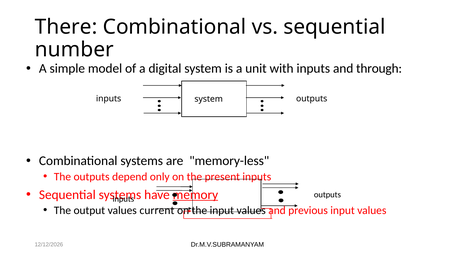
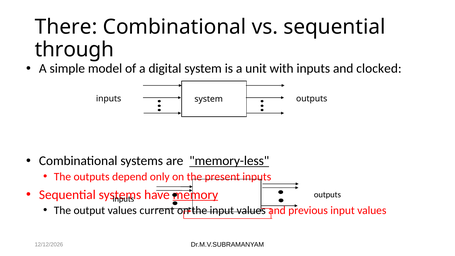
number: number -> through (74, 49)
through: through -> clocked (379, 69)
memory-less underline: none -> present (229, 161)
